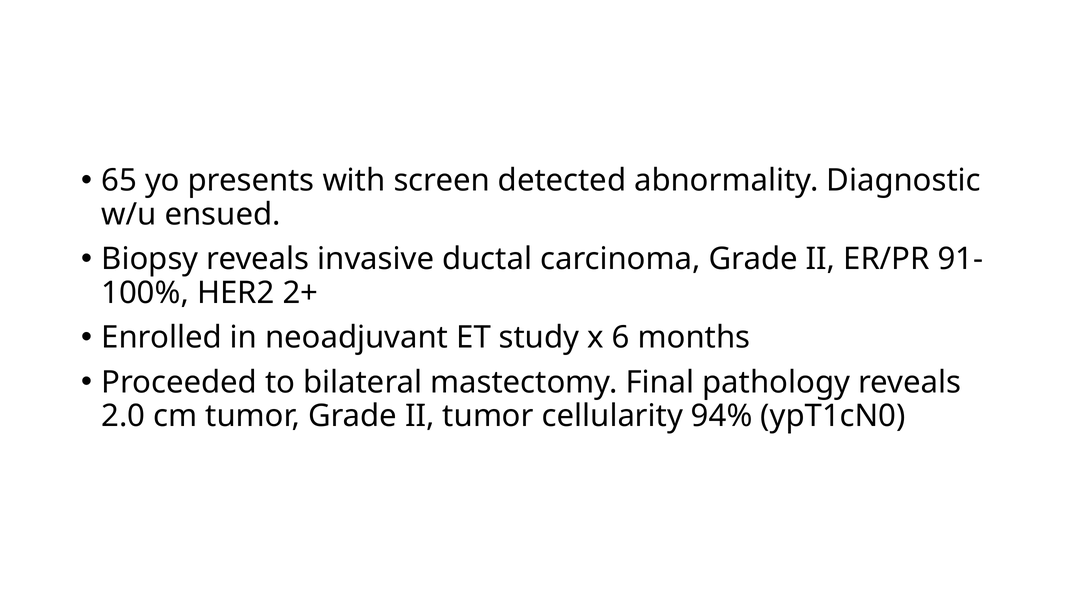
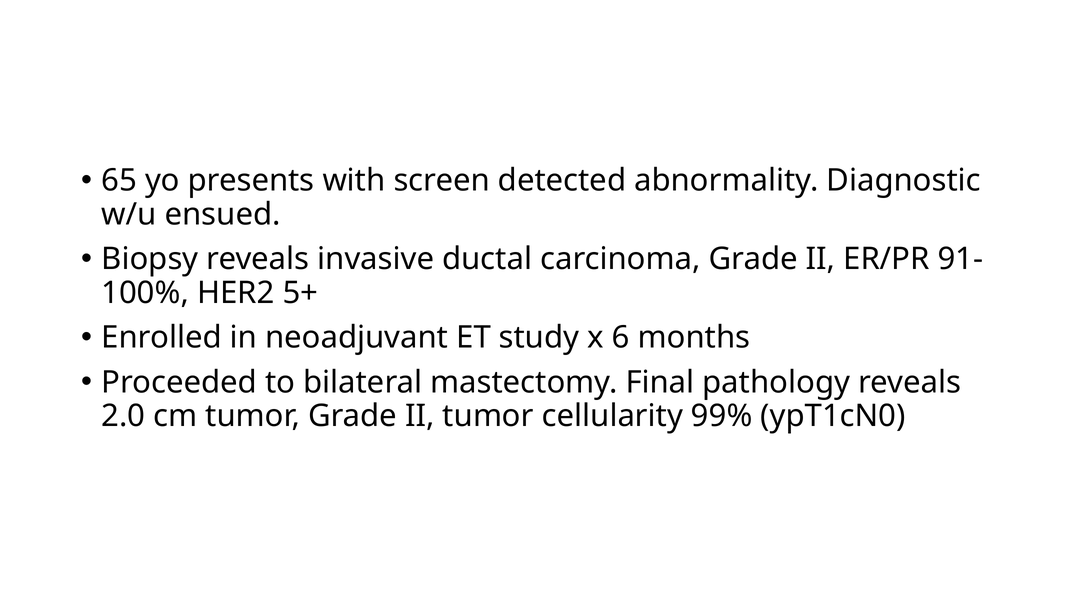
2+: 2+ -> 5+ (300, 293)
94%: 94% -> 99% (722, 416)
